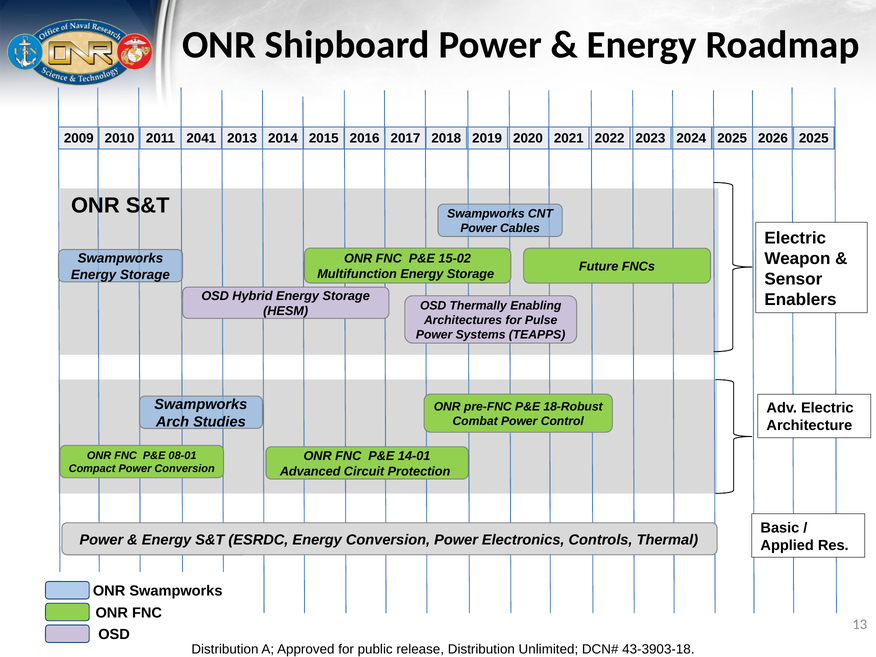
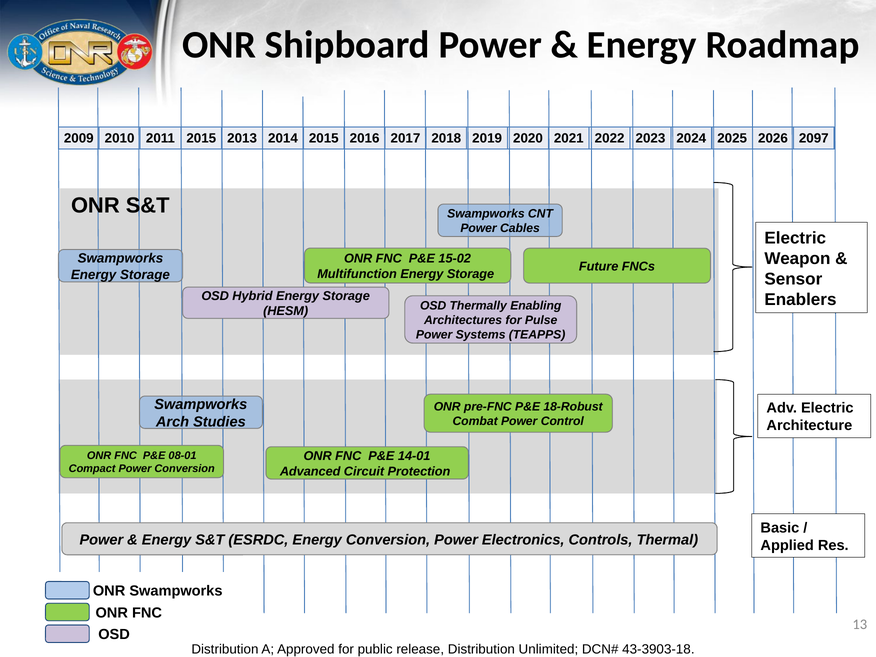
2011 2041: 2041 -> 2015 (201, 138)
2026 2025: 2025 -> 2097 (814, 138)
